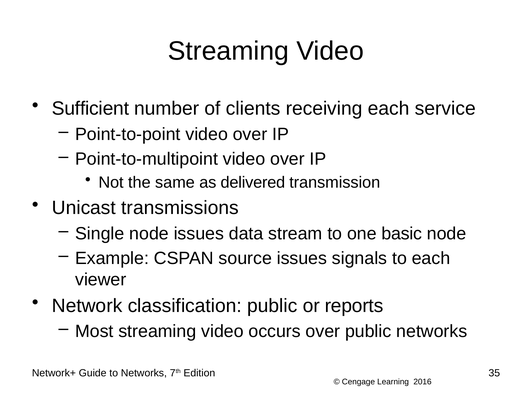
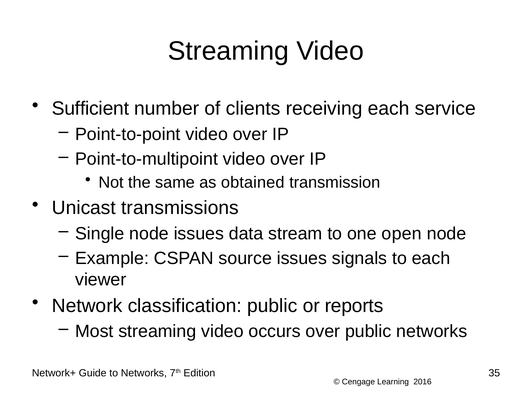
delivered: delivered -> obtained (253, 183)
basic: basic -> open (402, 233)
